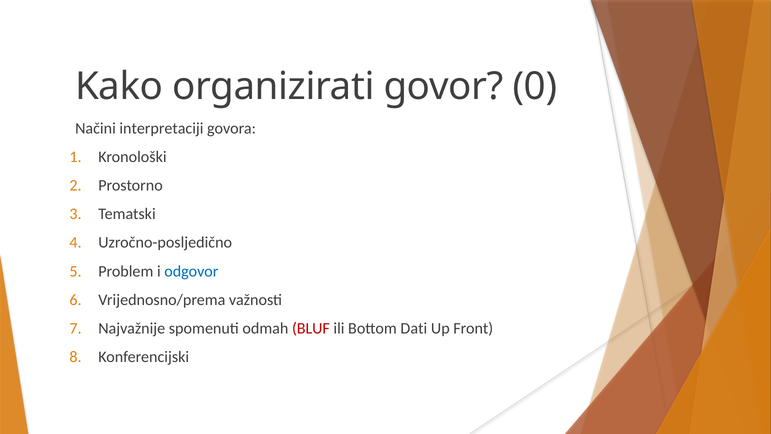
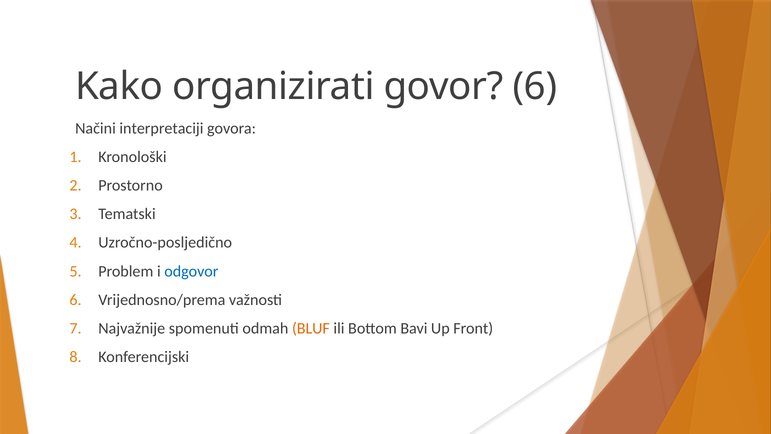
govor 0: 0 -> 6 (535, 86)
BLUF colour: red -> orange (311, 328)
Dati: Dati -> Bavi (414, 328)
